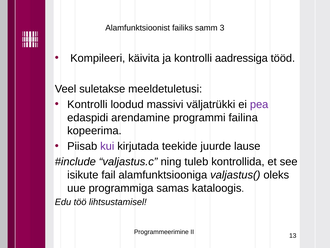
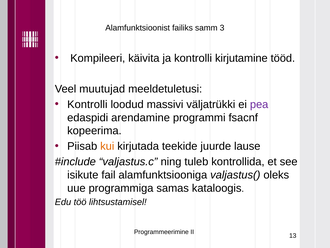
aadressiga: aadressiga -> kirjutamine (241, 58)
suletakse: suletakse -> muutujad (102, 89)
failina: failina -> fsacnf (243, 117)
kui colour: purple -> orange (107, 146)
